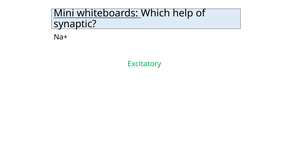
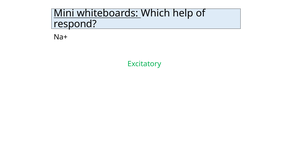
synaptic: synaptic -> respond (75, 24)
